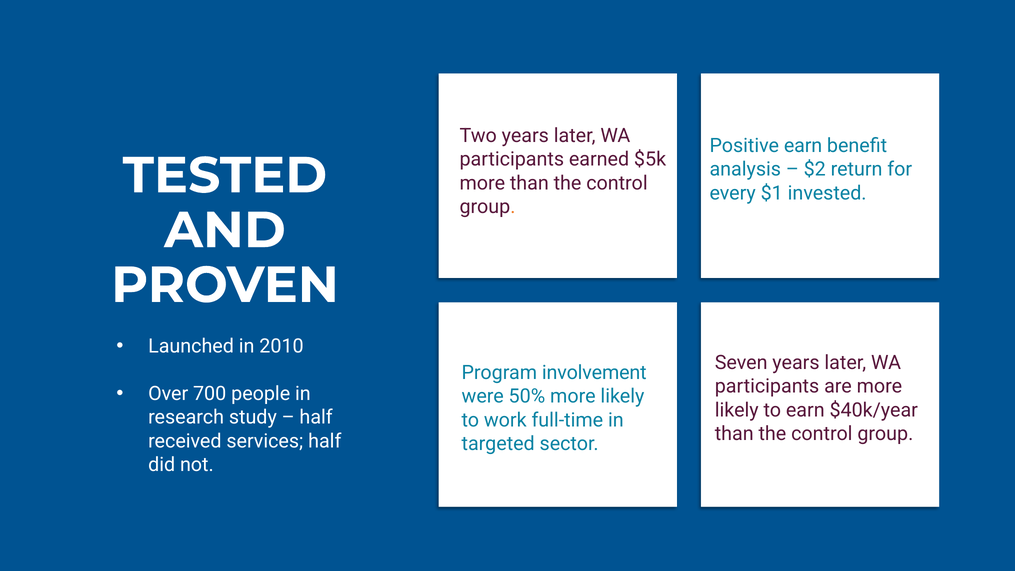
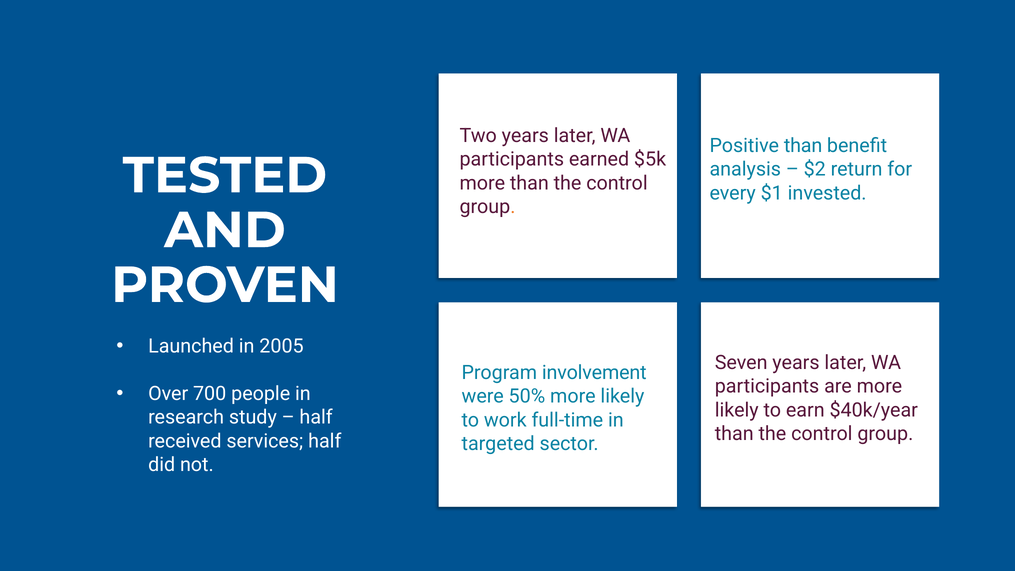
Positive earn: earn -> than (803, 146)
2010: 2010 -> 2005 (282, 346)
